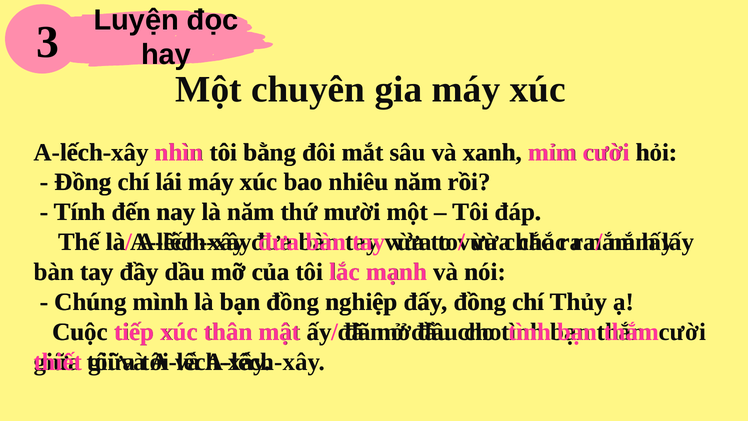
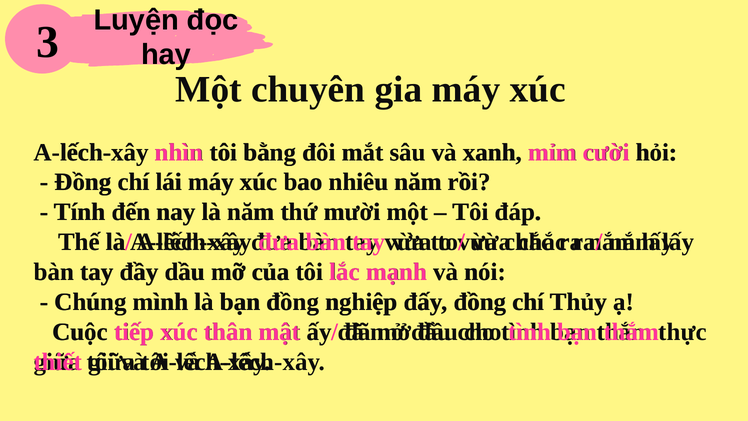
cười: cười -> thực (683, 332)
